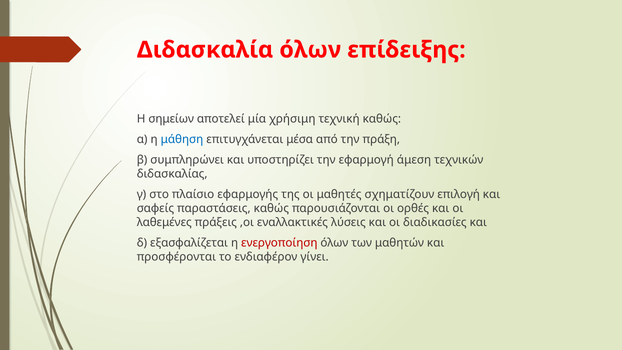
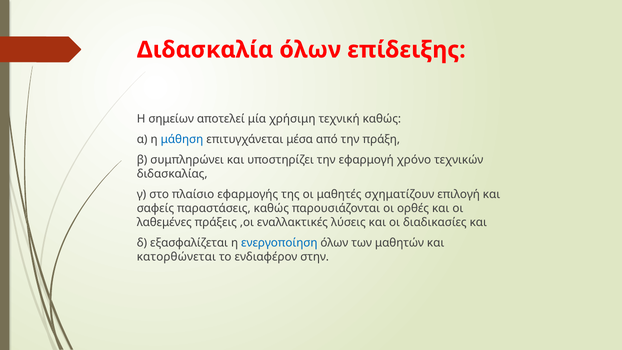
άμεση: άμεση -> χρόνο (414, 160)
ενεργοποίηση colour: red -> blue (279, 243)
προσφέρονται: προσφέρονται -> κατορθώνεται (176, 257)
γίνει: γίνει -> στην (315, 257)
